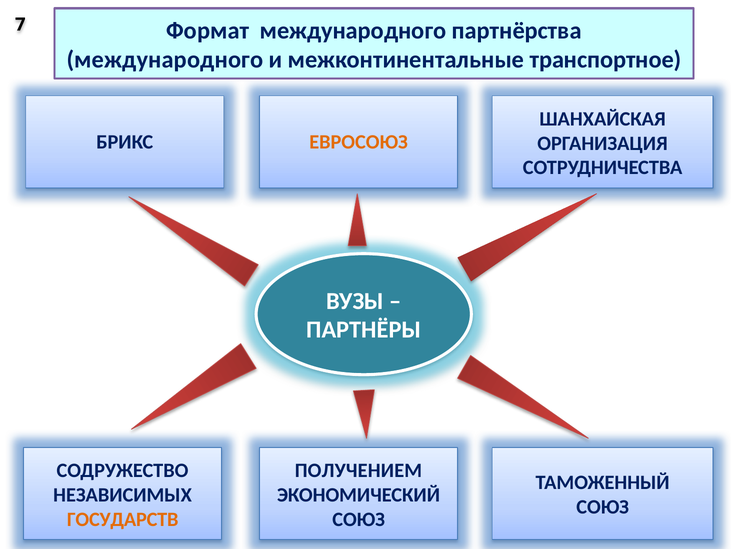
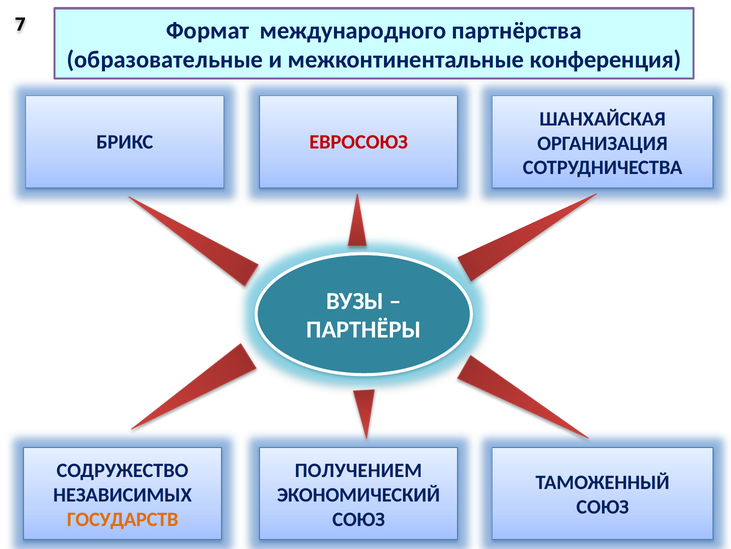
международного: международного -> образовательные (165, 60)
транспортное: транспортное -> конференция (605, 60)
ЕВРОСОЮЗ colour: orange -> red (359, 142)
